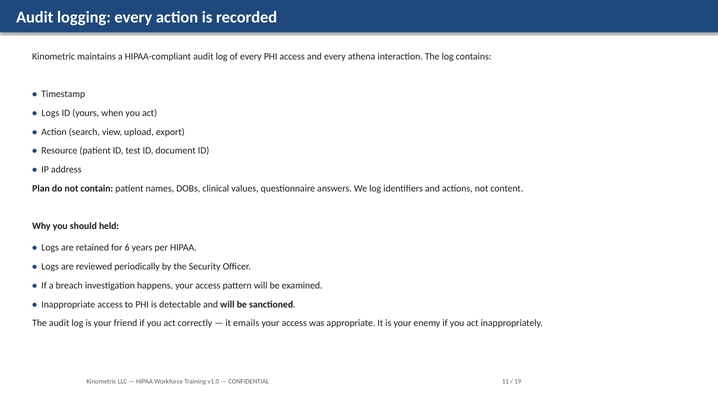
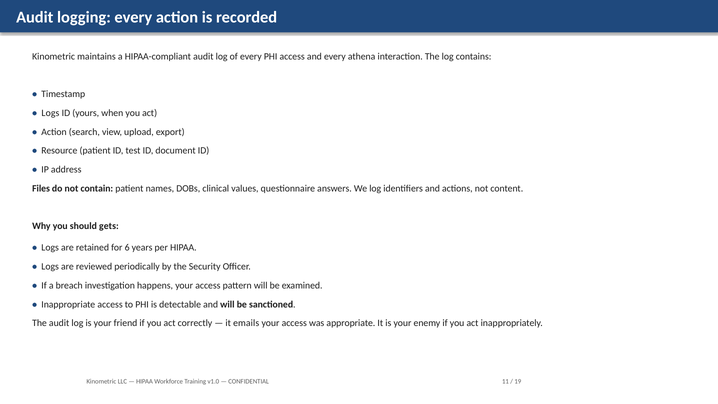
Plan: Plan -> Files (41, 188)
held: held -> gets (109, 226)
